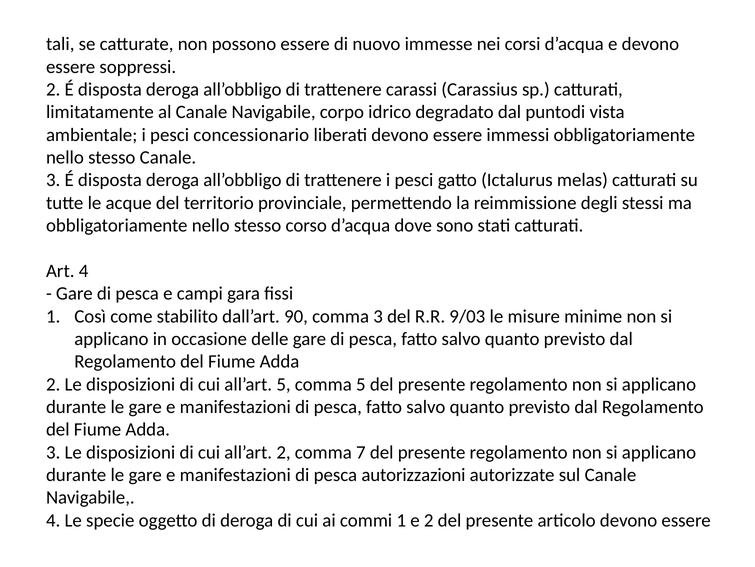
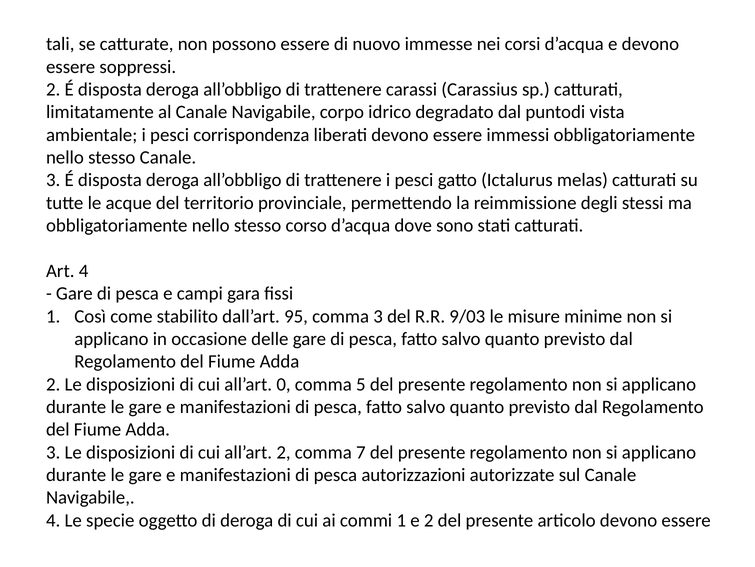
concessionario: concessionario -> corrispondenza (251, 135)
90: 90 -> 95 (296, 316)
all’art 5: 5 -> 0 (284, 384)
